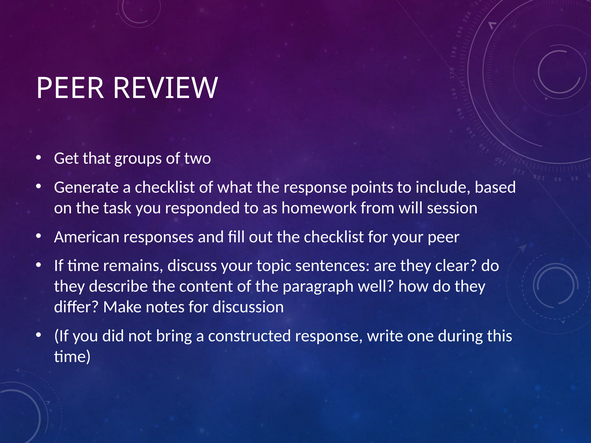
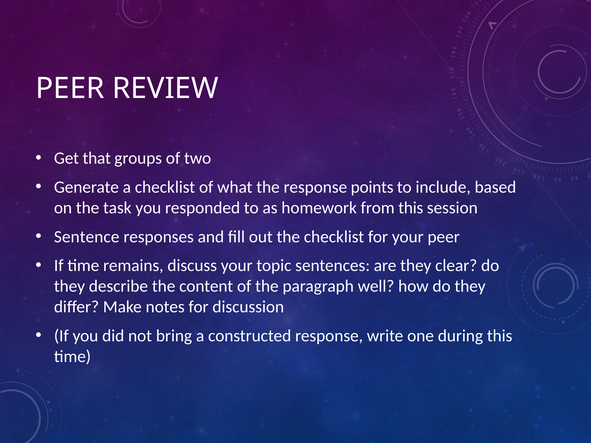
from will: will -> this (411, 208)
American: American -> Sentence (87, 237)
